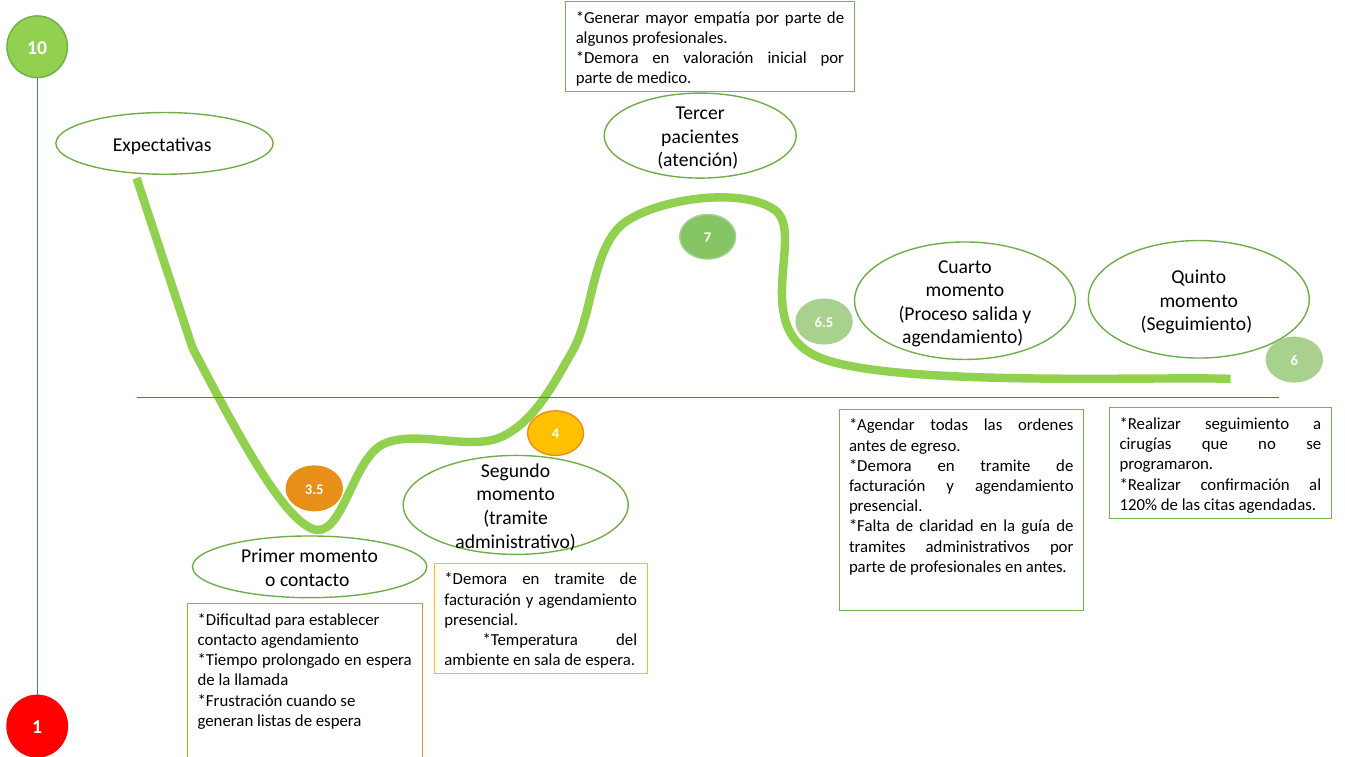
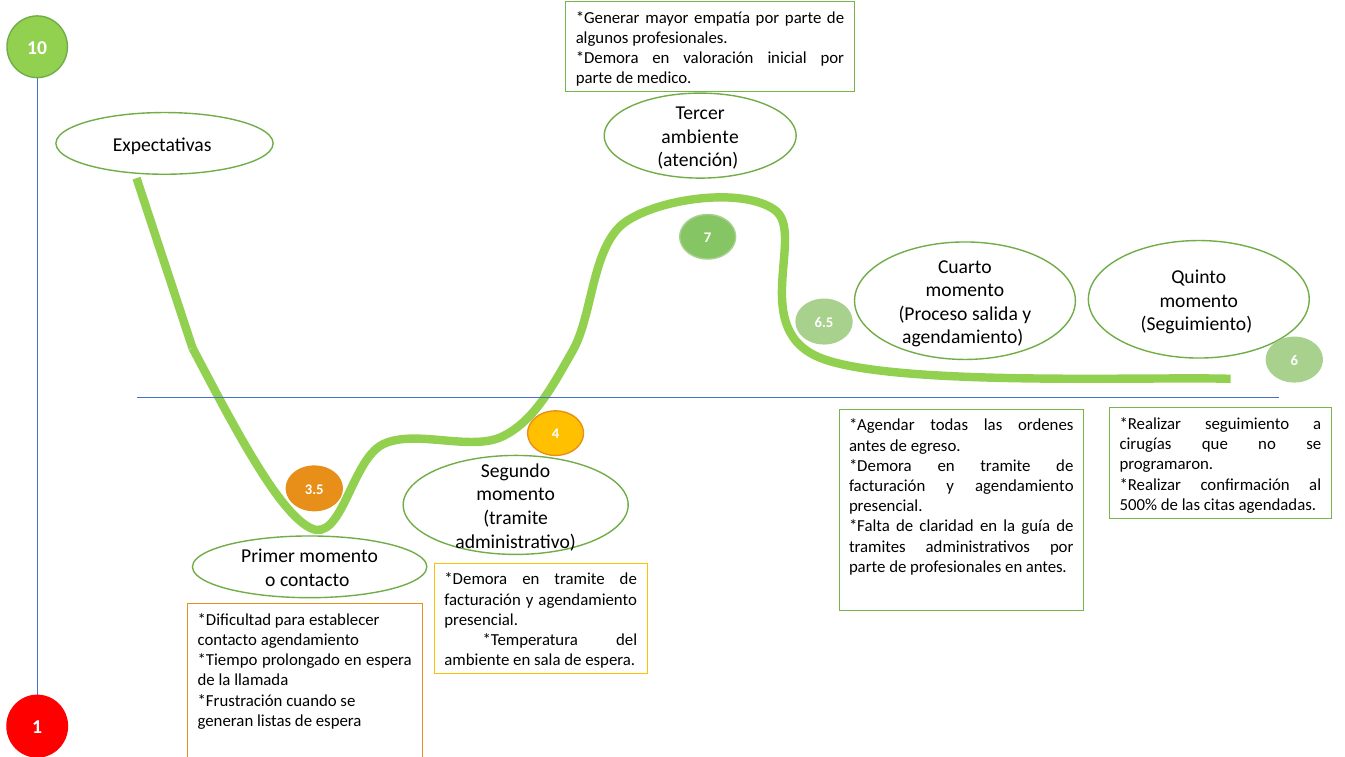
pacientes: pacientes -> ambiente (700, 137)
120%: 120% -> 500% (1138, 504)
